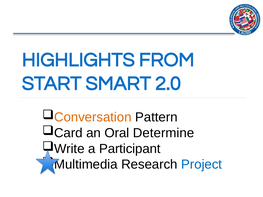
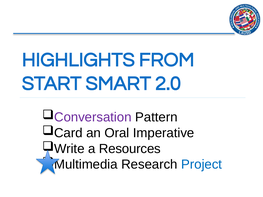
Conversation colour: orange -> purple (93, 117)
Determine: Determine -> Imperative (164, 133)
Participant: Participant -> Resources (130, 149)
